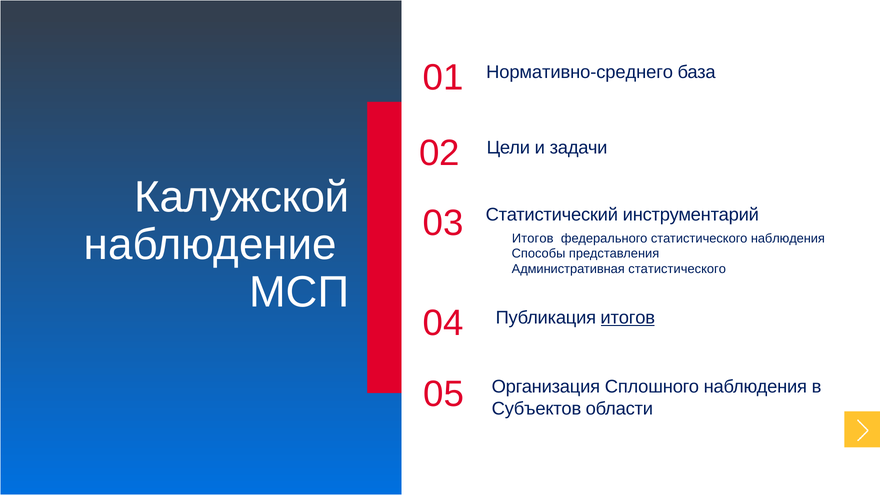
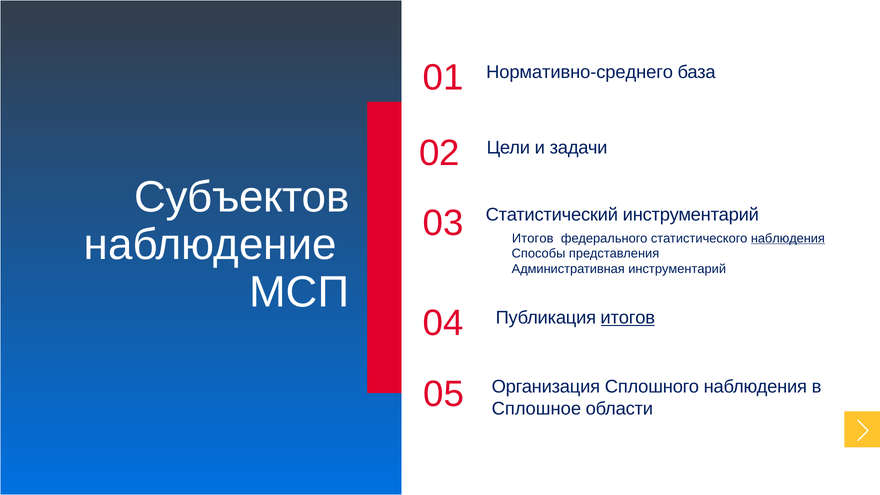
Калужской: Калужской -> Субъектов (242, 197)
наблюдения underline: none -> present (788, 238)
Административная статистического: статистического -> инструментарий (677, 269)
Субъектов: Субъектов -> Сплошное (536, 409)
